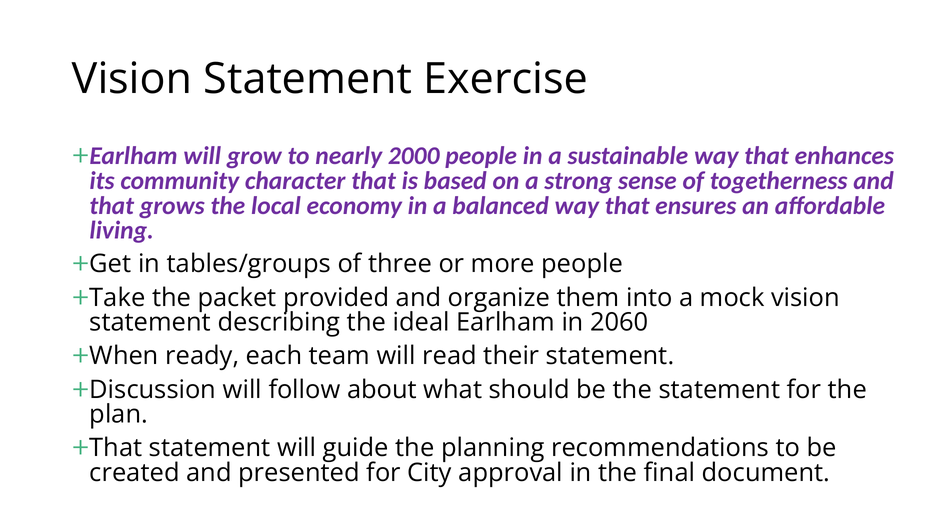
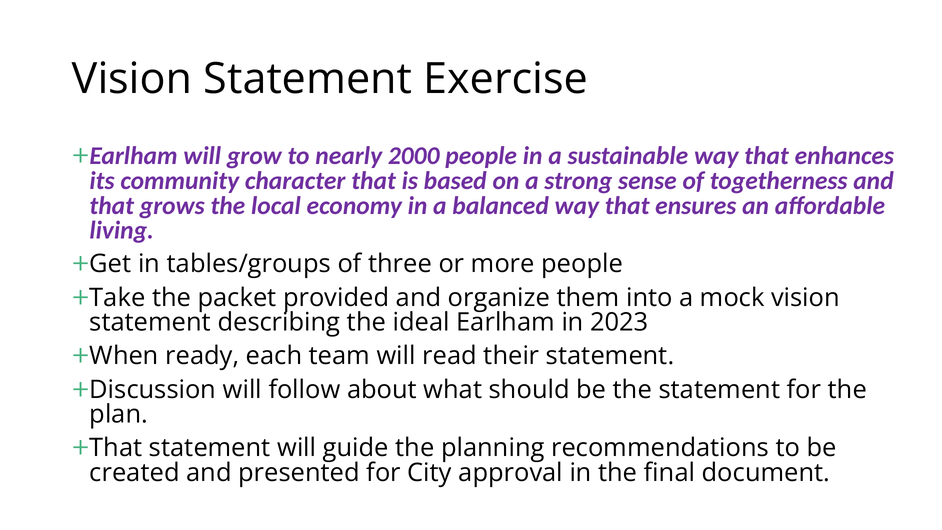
2060: 2060 -> 2023 (619, 322)
